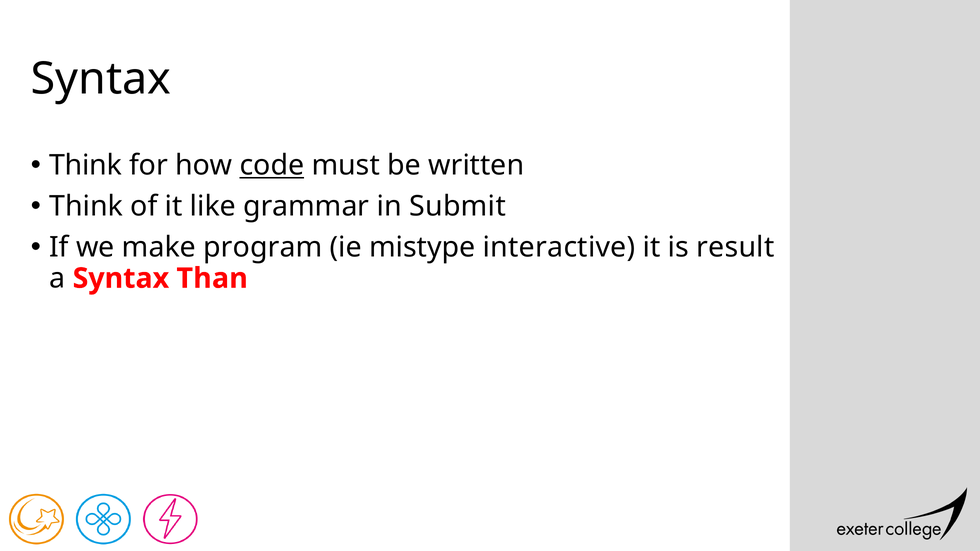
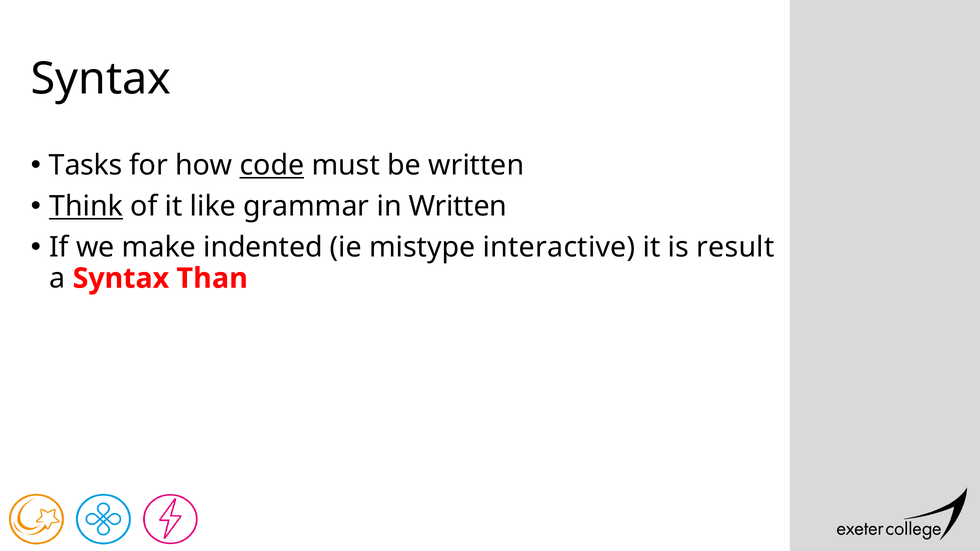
Think: Think -> Tasks (86, 165)
Think underline: none -> present (86, 207)
in Submit: Submit -> Written (458, 207)
program: program -> indented (263, 248)
